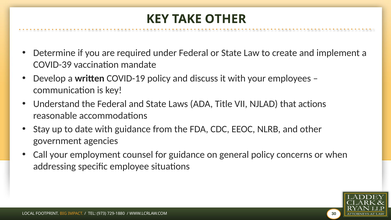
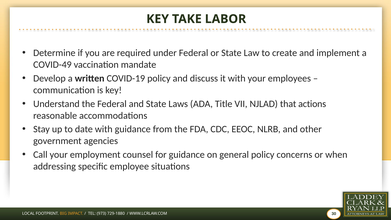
TAKE OTHER: OTHER -> LABOR (226, 19)
COVID-39: COVID-39 -> COVID-49 (52, 65)
